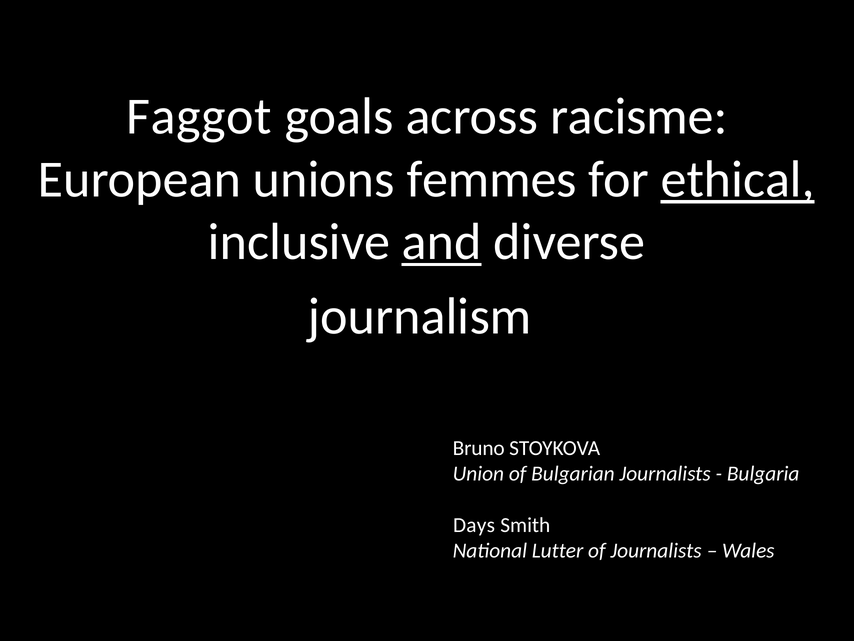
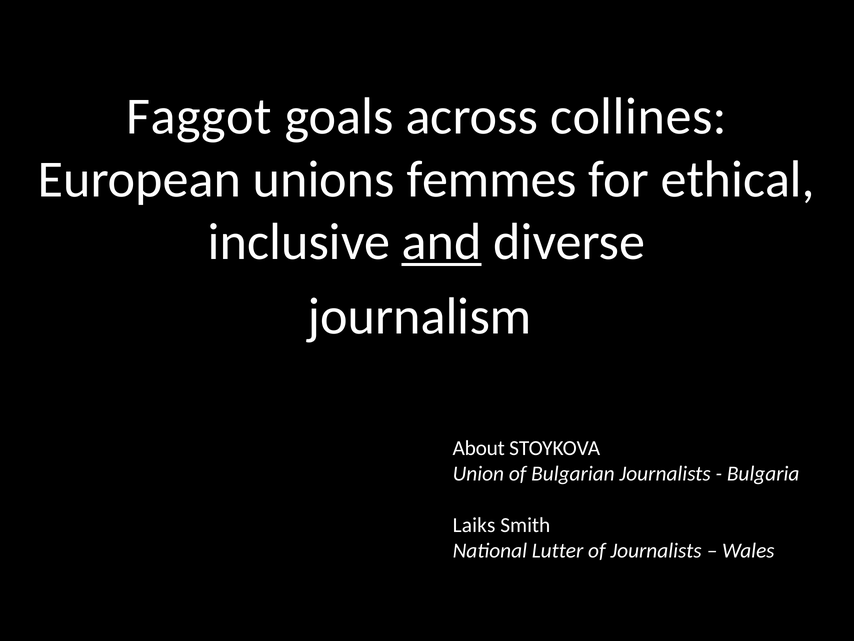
racisme: racisme -> collines (638, 117)
ethical underline: present -> none (738, 179)
Bruno: Bruno -> About (479, 448)
Days: Days -> Laiks (474, 525)
